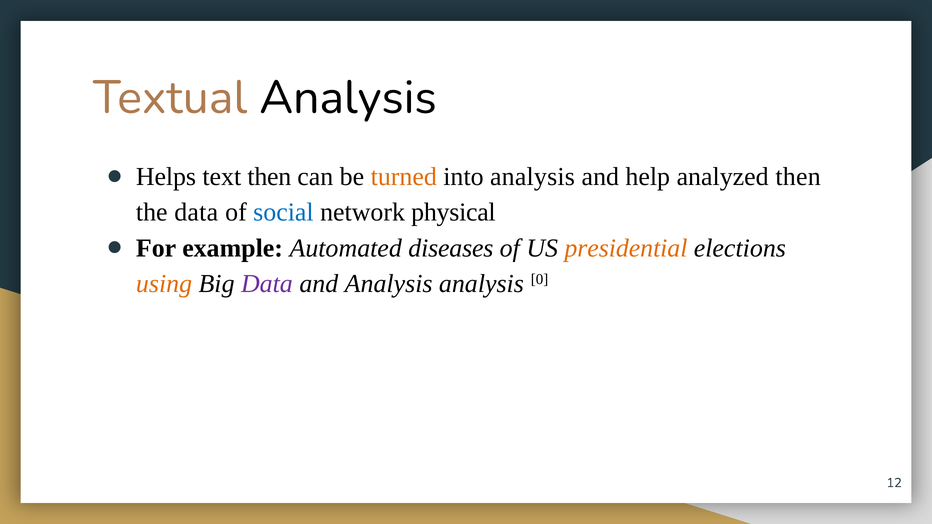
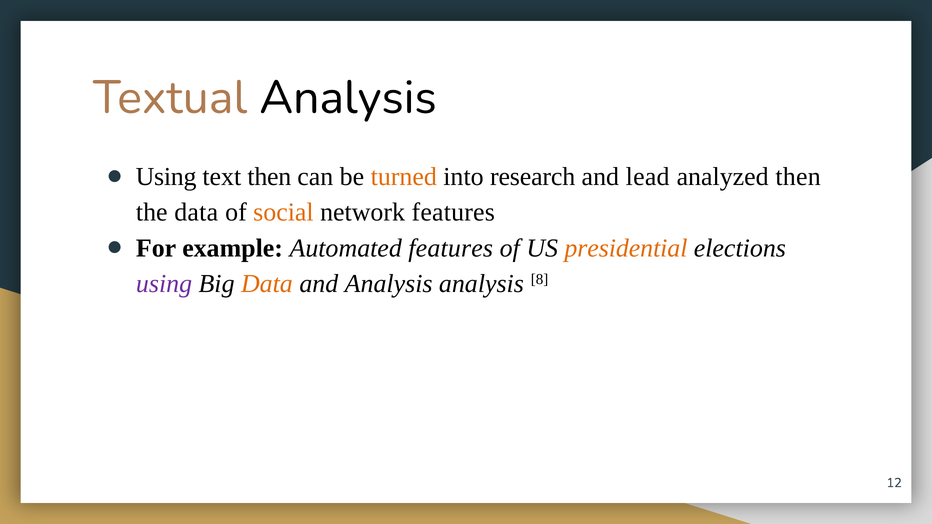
Helps: Helps -> Using (166, 177)
into analysis: analysis -> research (533, 177)
help: help -> lead (648, 177)
social colour: blue -> orange (283, 212)
network physical: physical -> features (453, 212)
Automated diseases: diseases -> features (451, 248)
using colour: orange -> purple (164, 284)
Data colour: purple -> orange (267, 284)
0: 0 -> 8 (540, 280)
